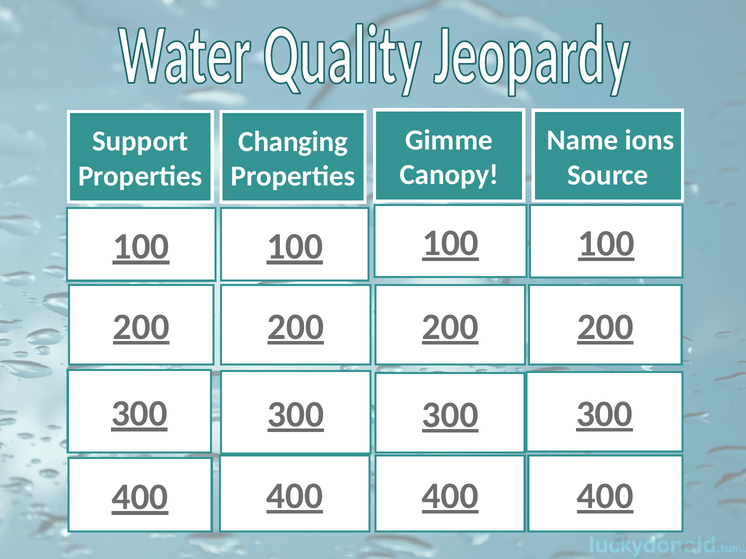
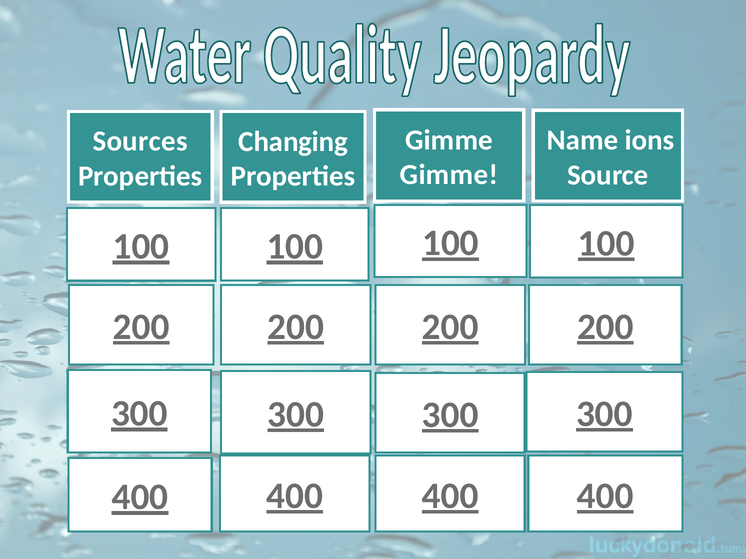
Support: Support -> Sources (140, 141)
Canopy: Canopy -> Gimme (449, 175)
